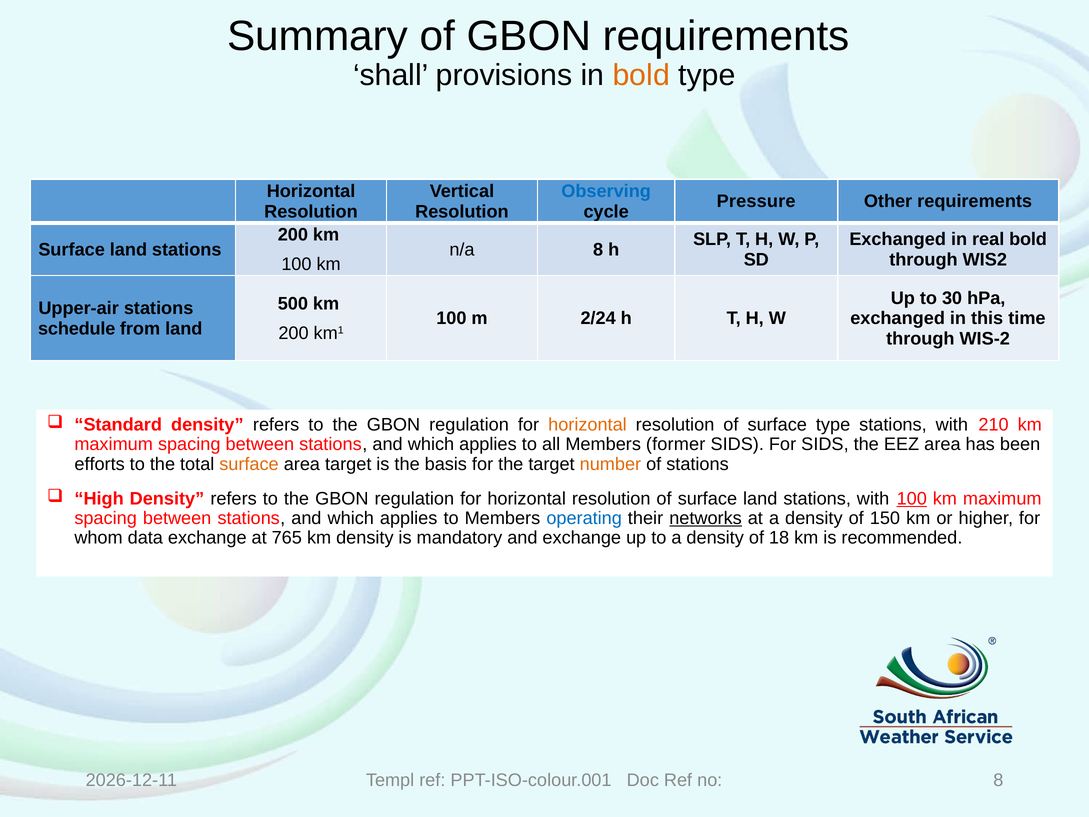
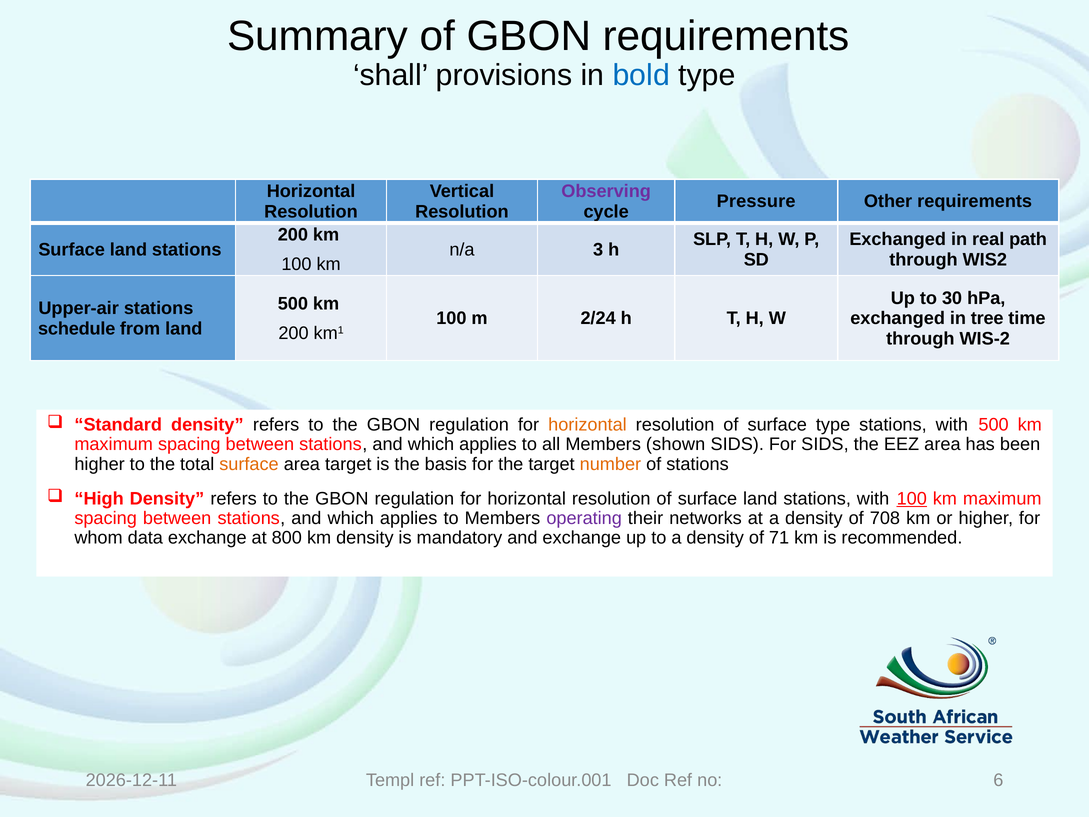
bold colour: orange -> blue (641, 75)
Observing colour: blue -> purple (606, 191)
real bold: bold -> path (1028, 239)
n/a 8: 8 -> 3 (598, 250)
this: this -> tree (987, 318)
with 210: 210 -> 500 (994, 425)
former: former -> shown (676, 444)
efforts: efforts -> higher (100, 464)
operating colour: blue -> purple (584, 518)
networks underline: present -> none (706, 518)
150: 150 -> 708 (885, 518)
765: 765 -> 800 (287, 538)
18: 18 -> 71 (779, 538)
no 8: 8 -> 6 (998, 780)
